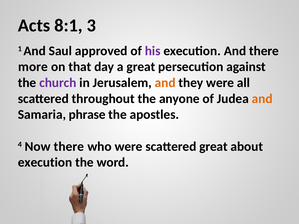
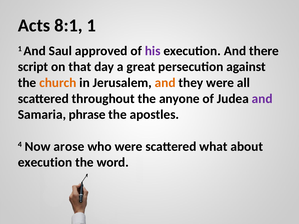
8:1 3: 3 -> 1 (91, 25)
more: more -> script (33, 67)
church colour: purple -> orange (58, 83)
and colour: orange -> purple (262, 99)
Now there: there -> arose (69, 147)
scattered great: great -> what (213, 147)
